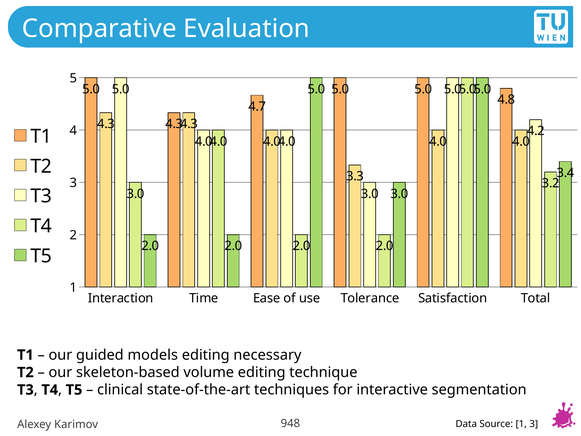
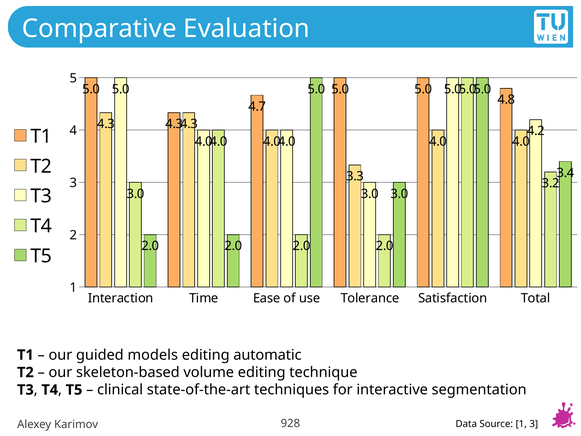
necessary: necessary -> automatic (267, 355)
948: 948 -> 928 (290, 423)
